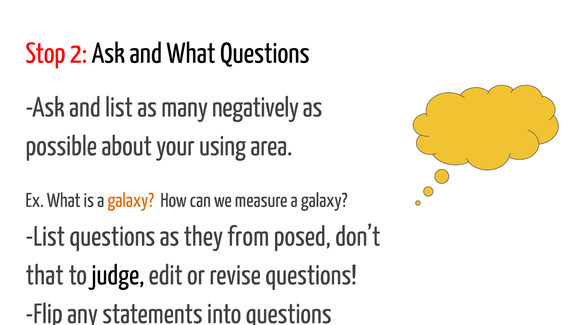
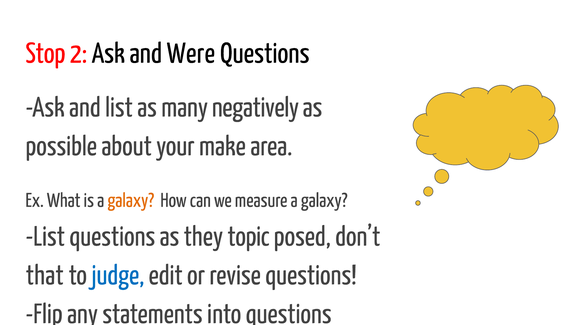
and What: What -> Were (191, 53)
using: using -> make (222, 146)
from: from -> topic (249, 236)
judge colour: black -> blue (118, 275)
